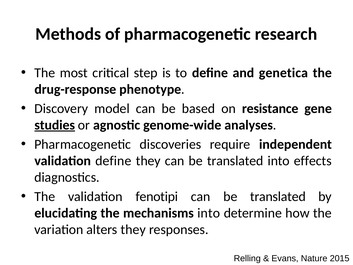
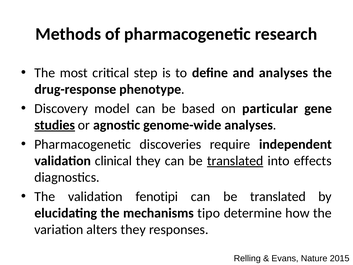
and genetica: genetica -> analyses (283, 73)
resistance: resistance -> particular (270, 108)
validation define: define -> clinical (113, 161)
translated underline: none -> present (235, 161)
mechanisms into: into -> tipo (209, 213)
